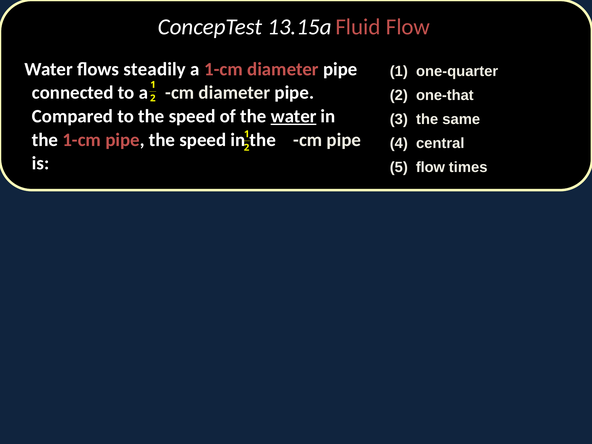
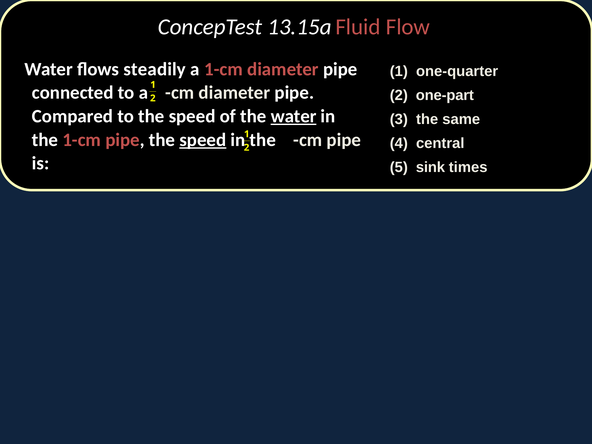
one-that: one-that -> one-part (445, 95)
speed underline: none -> present (203, 140)
5 flow: flow -> sink (430, 167)
